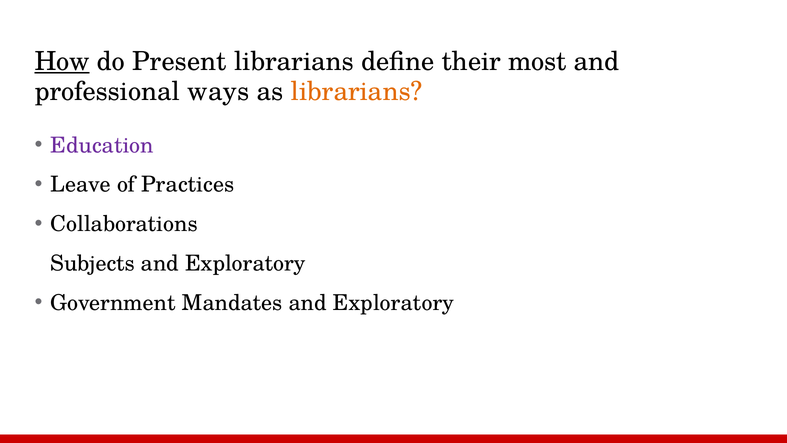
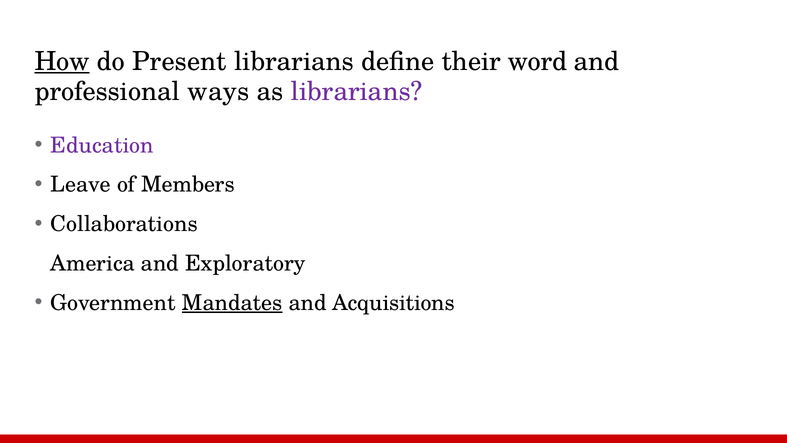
most: most -> word (538, 61)
librarians colour: orange -> purple (357, 91)
Practices: Practices -> Members (188, 185)
Subjects: Subjects -> America (93, 263)
Mandates underline: none -> present (232, 303)
Exploratory: Exploratory -> Acquisitions (394, 303)
